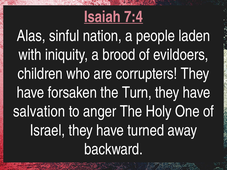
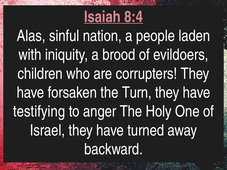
7:4: 7:4 -> 8:4 (134, 17)
salvation: salvation -> testifying (39, 112)
